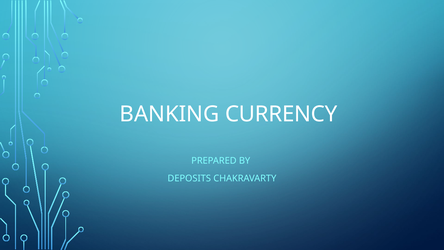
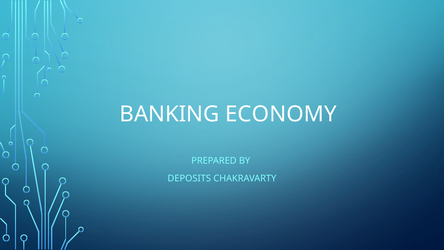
CURRENCY: CURRENCY -> ECONOMY (281, 114)
